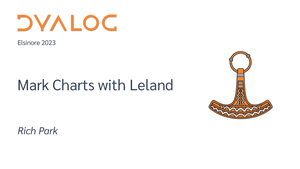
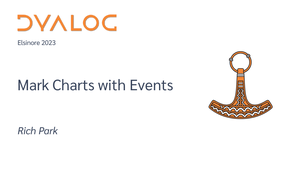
Leland: Leland -> Events (151, 85)
